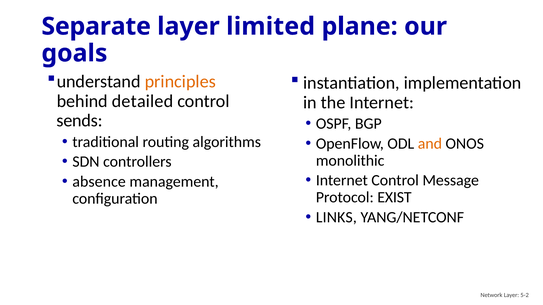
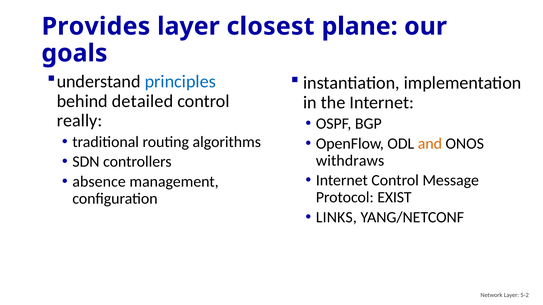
Separate: Separate -> Provides (96, 26)
limited: limited -> closest (271, 26)
principles colour: orange -> blue (180, 82)
sends: sends -> really (79, 121)
monolithic: monolithic -> withdraws (350, 161)
